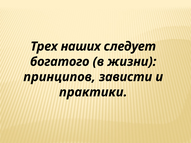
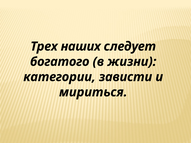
принципов: принципов -> категории (59, 77)
практики: практики -> мириться (93, 92)
